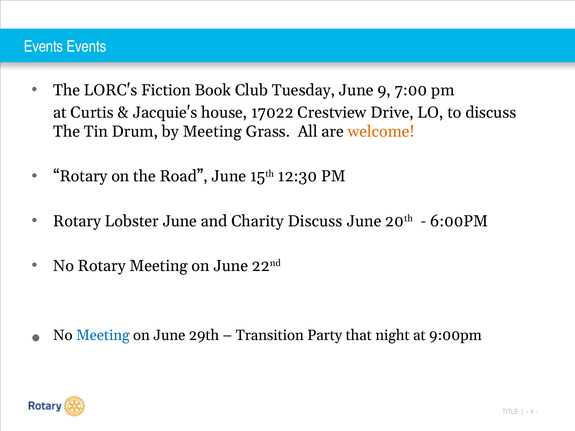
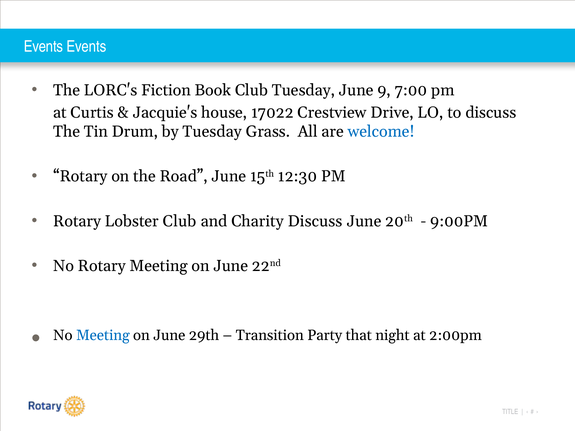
by Meeting: Meeting -> Tuesday (212, 132)
welcome colour: orange -> blue (381, 132)
Lobster June: June -> Club (180, 221)
6:00PM: 6:00PM -> 9:00PM (459, 221)
9:00pm: 9:00pm -> 2:00pm (455, 335)
